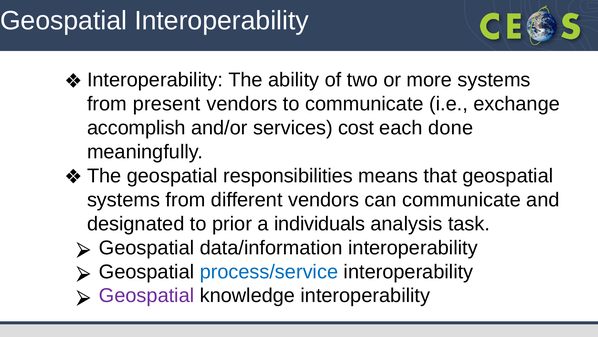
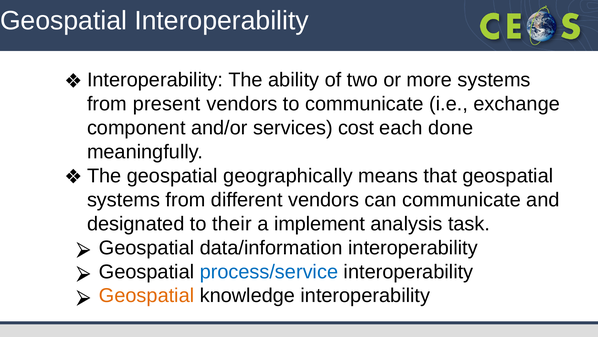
accomplish: accomplish -> component (136, 128)
responsibilities: responsibilities -> geographically (288, 176)
prior: prior -> their (232, 223)
individuals: individuals -> implement (320, 223)
Geospatial colour: purple -> orange (147, 295)
